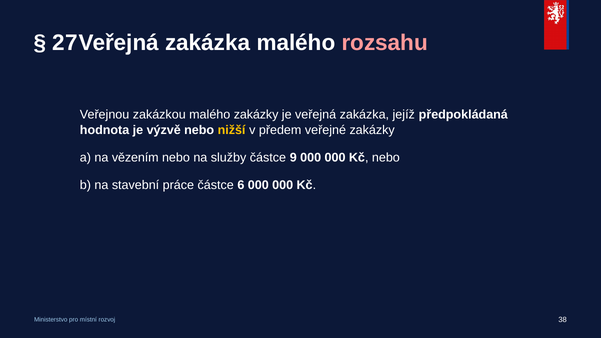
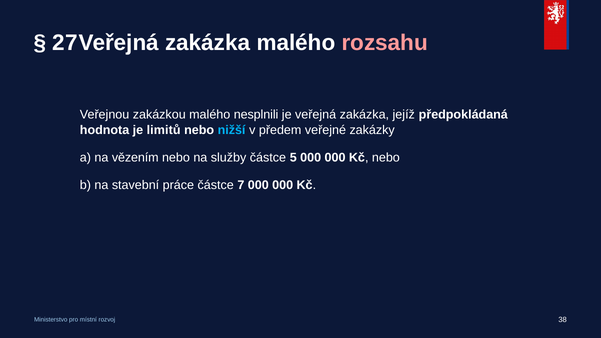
malého zakázky: zakázky -> nesplnili (256, 115)
výzvě: výzvě -> limitů (164, 130)
nižší colour: yellow -> light blue (232, 130)
9: 9 -> 5 (293, 157)
6: 6 -> 7 (241, 185)
